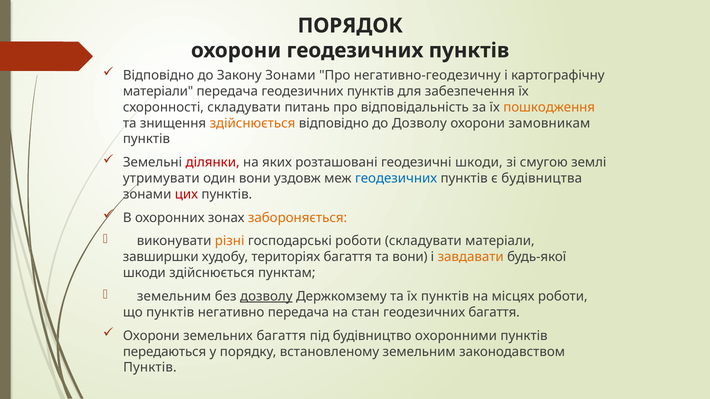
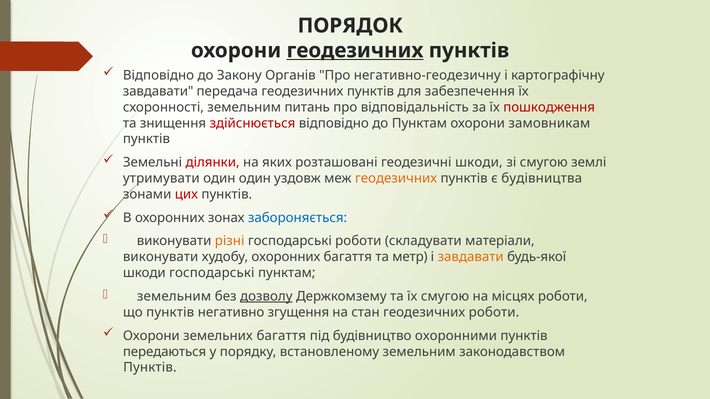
геодезичних underline: none -> present (355, 51)
Закону Зонами: Зонами -> Органів (290, 75)
матеріали: матеріали -> завдавати (158, 91)
схоронності складувати: складувати -> земельним (244, 107)
пошкодження colour: orange -> red (549, 107)
здійснюється colour: orange -> red (252, 123)
до Дозволу: Дозволу -> Пунктам (419, 123)
один вони: вони -> один (255, 179)
геодезичних colour: blue -> orange (396, 179)
забороняється colour: orange -> blue (298, 218)
завширшки: завширшки -> виконувати (161, 257)
худобу територіях: територіях -> охоронних (286, 257)
та вони: вони -> метр (410, 257)
шкоди здійснюється: здійснюється -> господарські (212, 273)
їх пунктів: пунктів -> смугою (445, 297)
негативно передача: передача -> згущення (298, 313)
геодезичних багаття: багаття -> роботи (494, 313)
